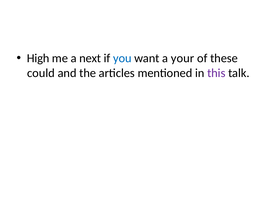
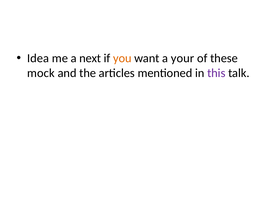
High: High -> Idea (38, 58)
you colour: blue -> orange (122, 58)
could: could -> mock (41, 73)
